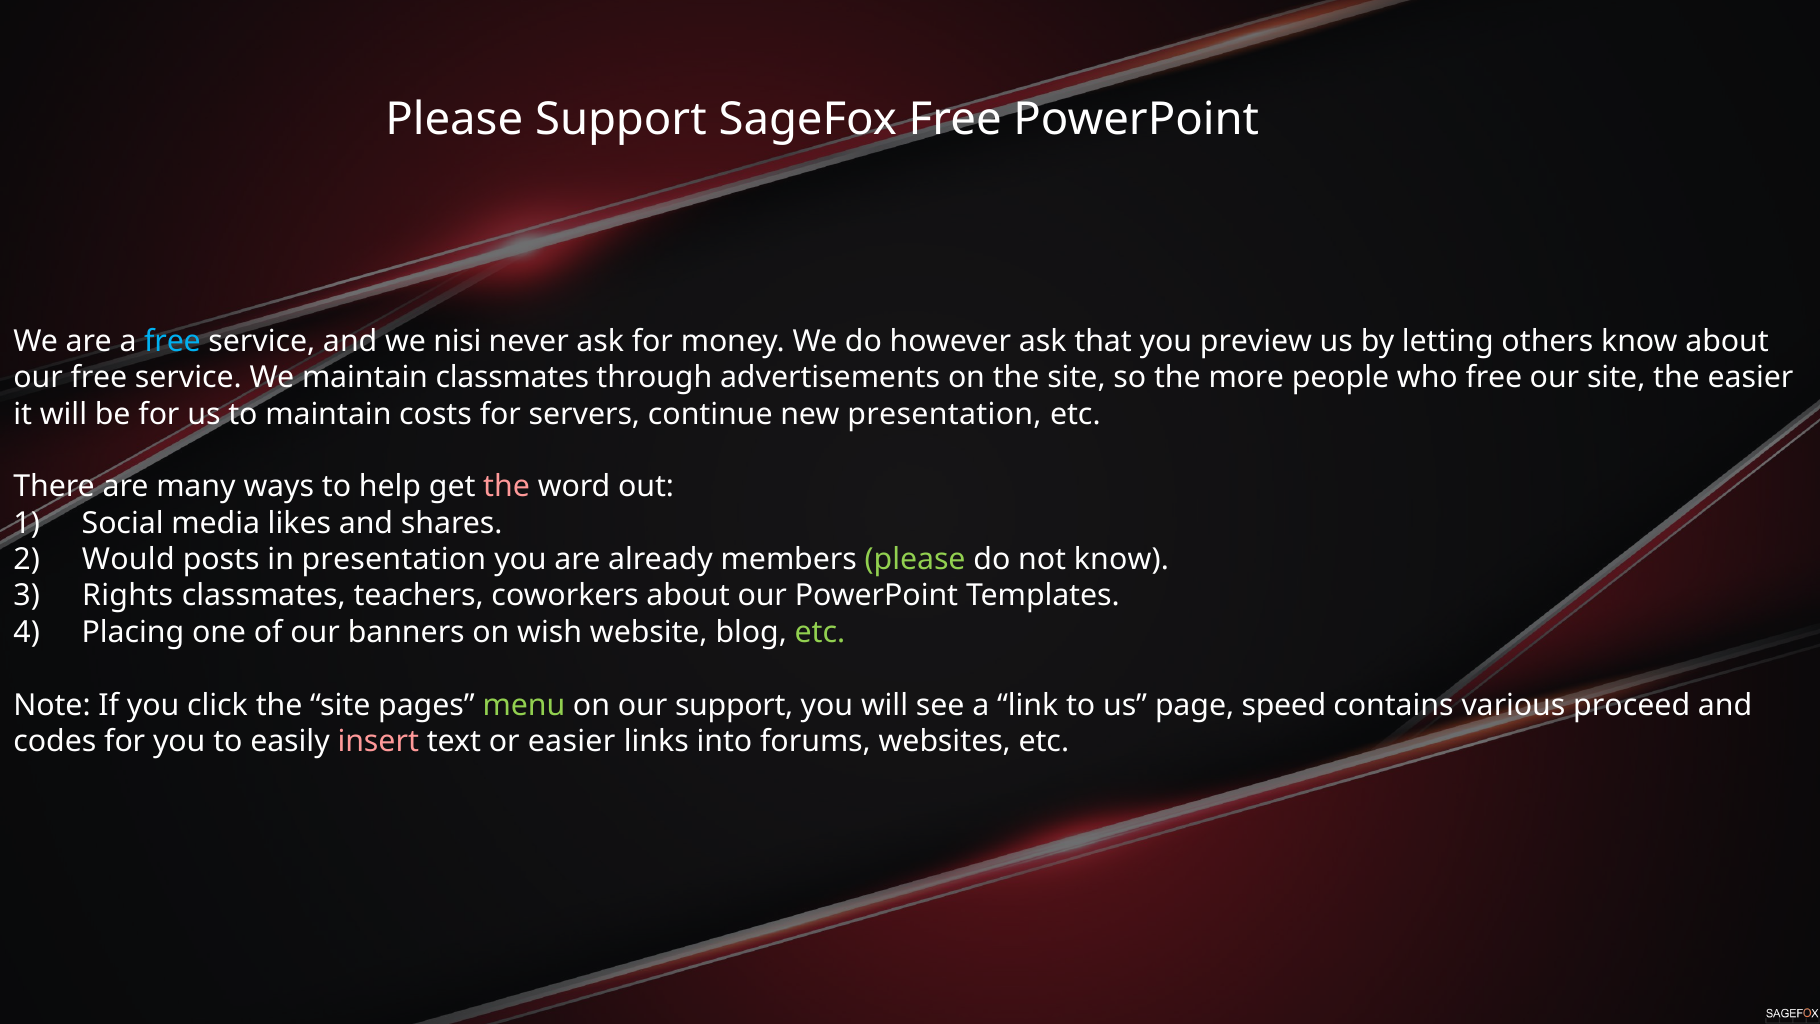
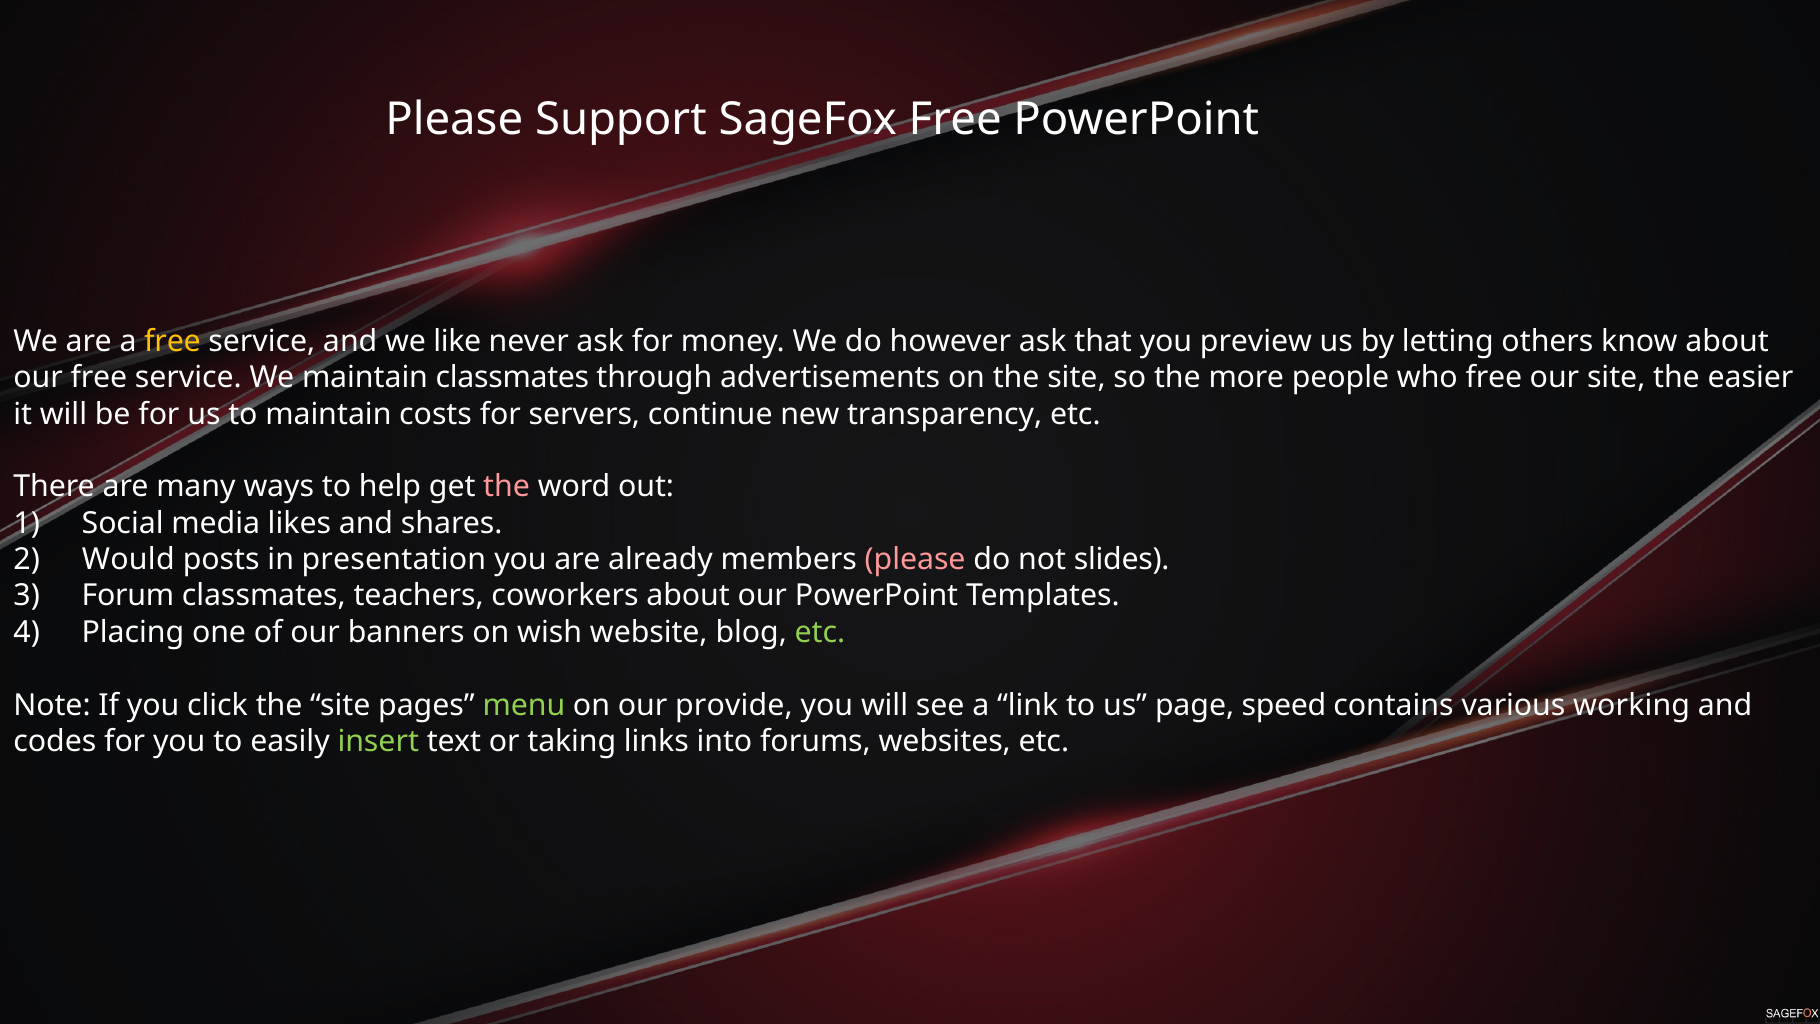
free colour: light blue -> yellow (173, 341)
nisi: nisi -> like (457, 341)
new presentation: presentation -> transparency (945, 414)
please colour: light green -> pink (915, 559)
not know: know -> slides (1122, 559)
Rights: Rights -> Forum (128, 596)
our support: support -> provide (734, 705)
proceed: proceed -> working (1632, 705)
insert colour: pink -> light green (378, 741)
or easier: easier -> taking (572, 741)
